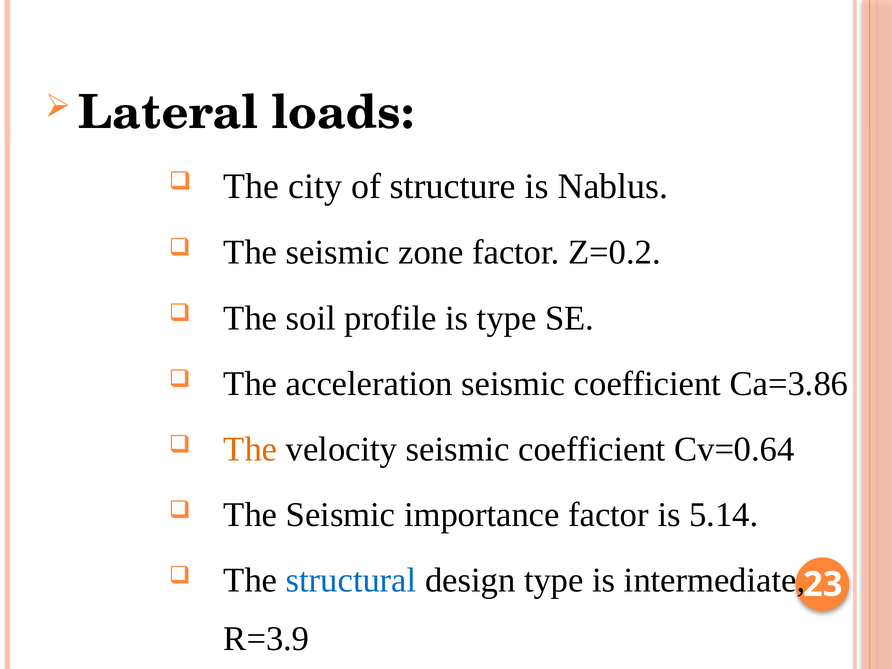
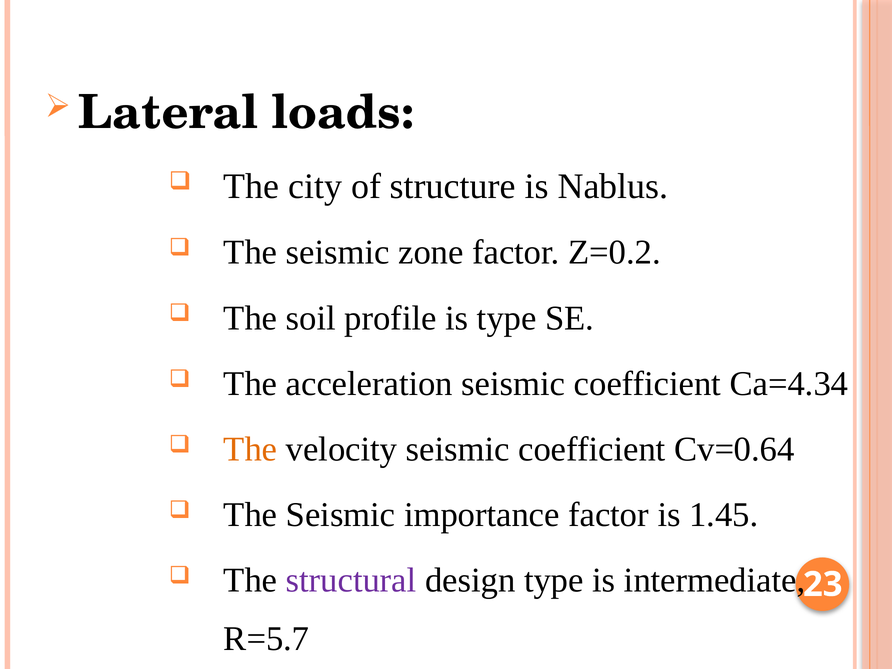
Ca=3.86: Ca=3.86 -> Ca=4.34 (789, 384)
5.14: 5.14 -> 1.45 (724, 515)
structural colour: blue -> purple (351, 581)
R=3.9: R=3.9 -> R=5.7 (266, 639)
